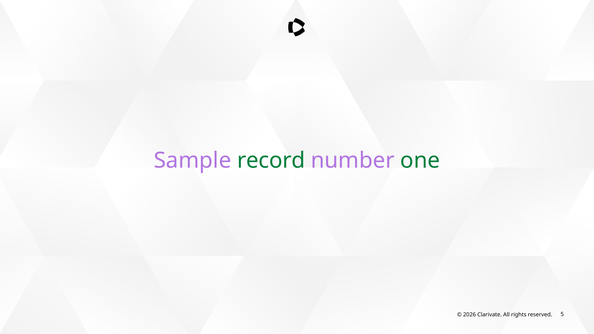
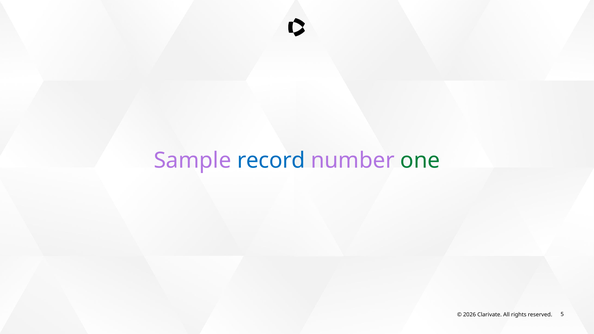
record colour: green -> blue (271, 161)
